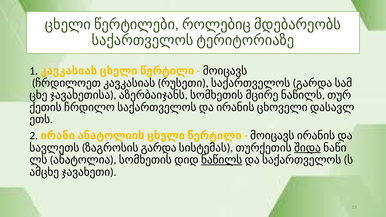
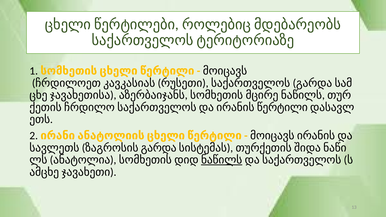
1 კავკასიას: კავკასიას -> სომხეთის (69, 71)
ირანის ცხოველი: ცხოველი -> წერტილი (282, 107)
შიდა underline: present -> none (307, 148)
